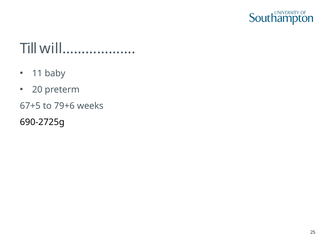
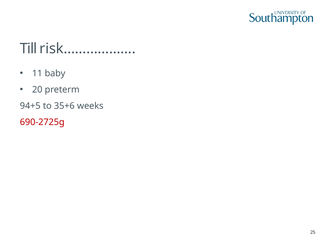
will………………: will……………… -> risk……………… (88, 49)
67+5: 67+5 -> 94+5 (30, 106)
79+6: 79+6 -> 35+6 (64, 106)
690-2725g colour: black -> red (42, 122)
